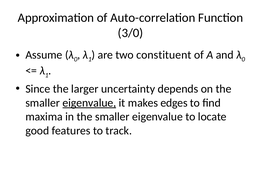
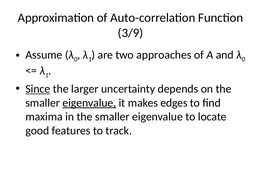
3/0: 3/0 -> 3/9 (130, 33)
constituent: constituent -> approaches (164, 55)
Since underline: none -> present (38, 89)
